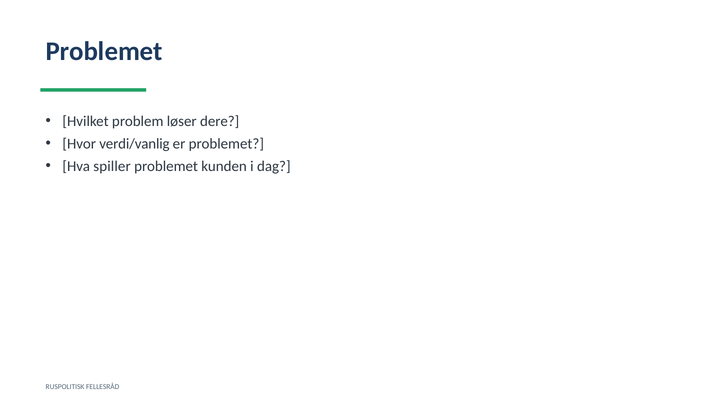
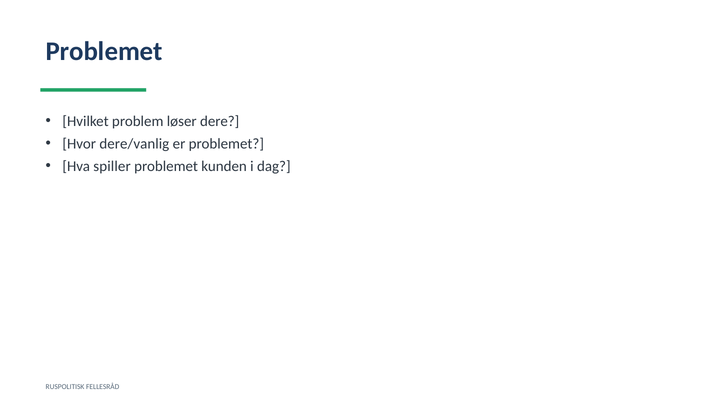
verdi/vanlig: verdi/vanlig -> dere/vanlig (134, 144)
